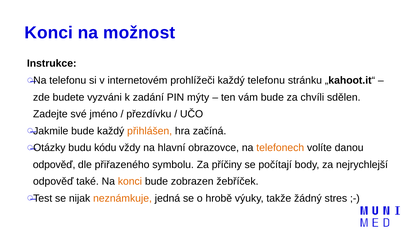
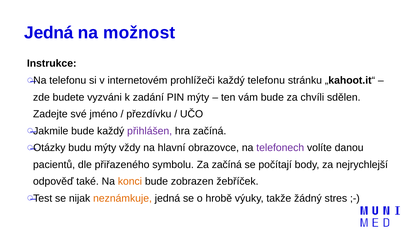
Konci: Konci -> Jedná (49, 33)
přihlášen colour: orange -> purple (150, 131)
budu kódu: kódu -> mýty (105, 147)
telefonech colour: orange -> purple (280, 147)
odpověď: odpověď -> pacientů (54, 164)
Za příčiny: příčiny -> začíná (227, 164)
